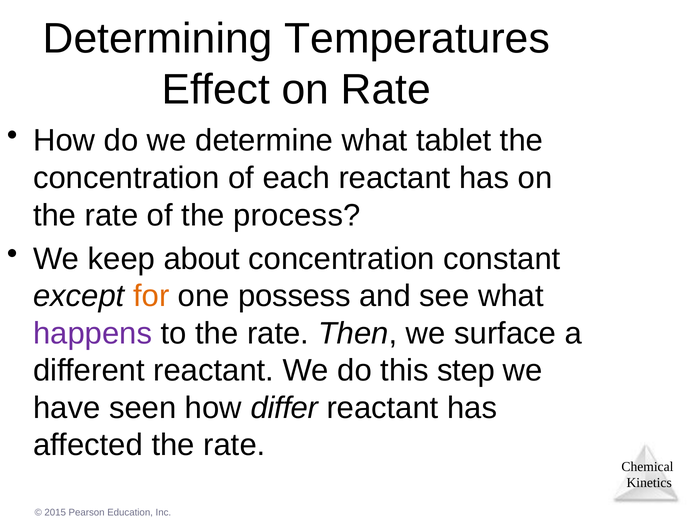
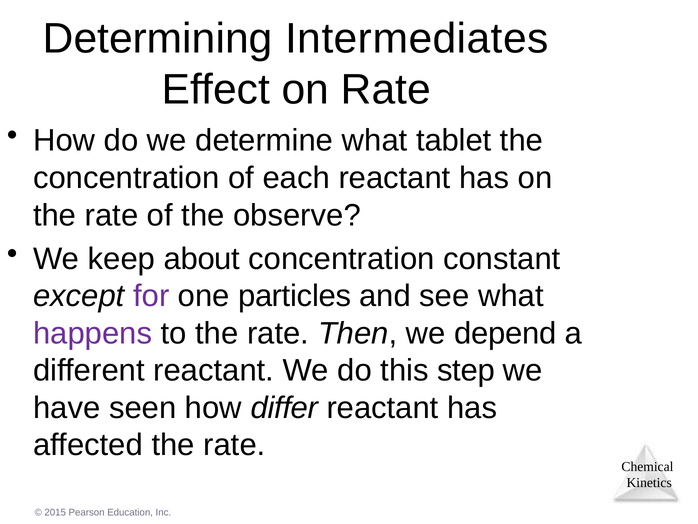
Temperatures: Temperatures -> Intermediates (417, 38)
process: process -> observe (297, 215)
for colour: orange -> purple (151, 296)
possess: possess -> particles (295, 296)
surface: surface -> depend (505, 333)
